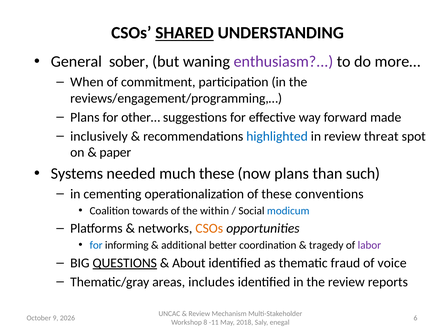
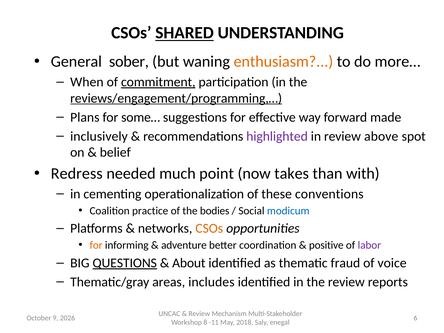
enthusiasm colour: purple -> orange (283, 62)
commitment underline: none -> present (158, 82)
reviews/engagement/programming,… underline: none -> present (176, 98)
other…: other… -> some… (141, 117)
highlighted colour: blue -> purple (277, 136)
threat: threat -> above (381, 136)
paper: paper -> belief (115, 152)
Systems: Systems -> Redress (77, 174)
much these: these -> point (217, 174)
now plans: plans -> takes (292, 174)
such: such -> with (363, 174)
towards: towards -> practice (150, 211)
within: within -> bodies (215, 211)
for colour: blue -> orange (96, 245)
additional: additional -> adventure (184, 245)
tragedy: tragedy -> positive (326, 245)
